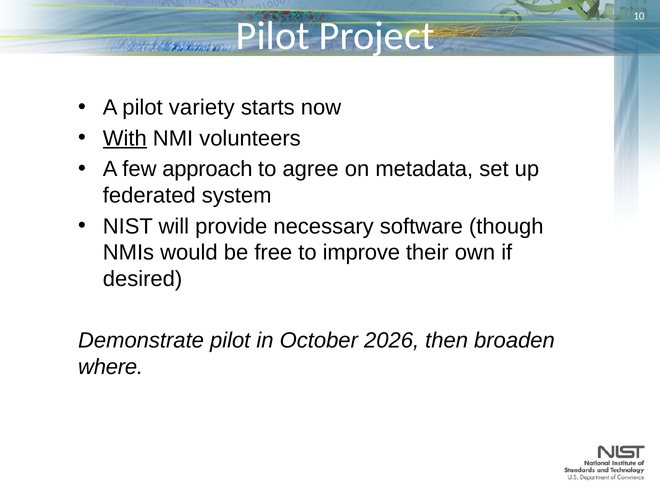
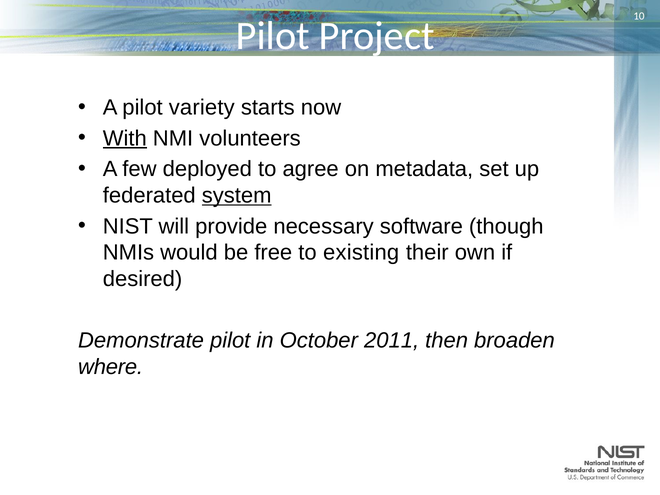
approach: approach -> deployed (207, 169)
system underline: none -> present (237, 196)
improve: improve -> existing (361, 253)
2026: 2026 -> 2011 (392, 341)
